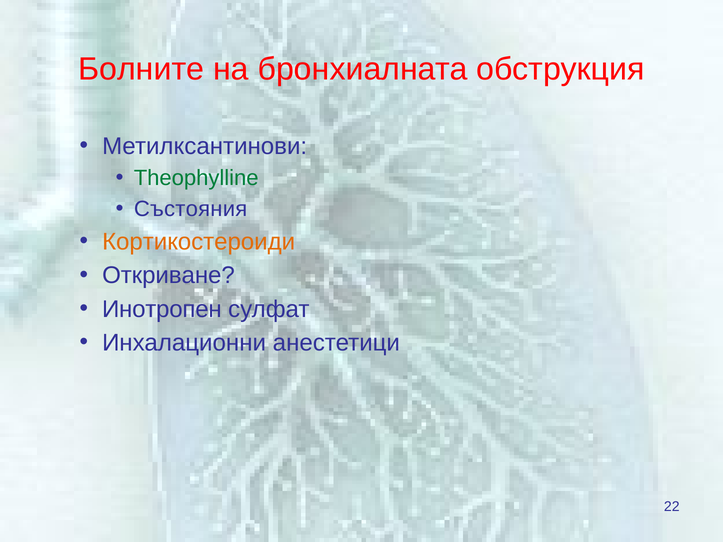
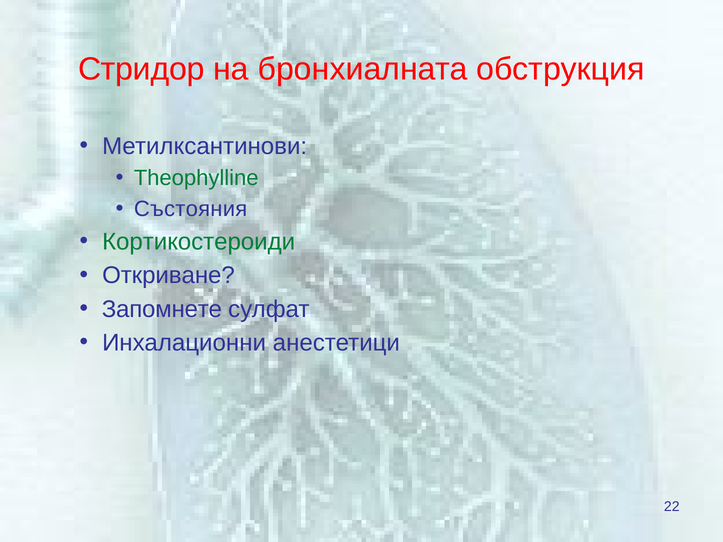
Болните: Болните -> Стридор (141, 69)
Кортикостероиди colour: orange -> green (199, 242)
Инотропен: Инотропен -> Запомнете (162, 309)
